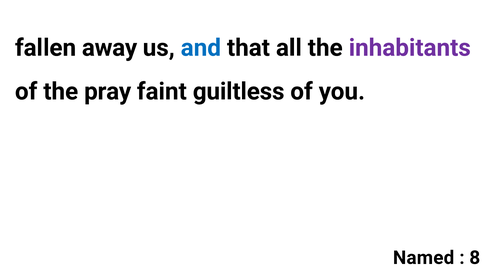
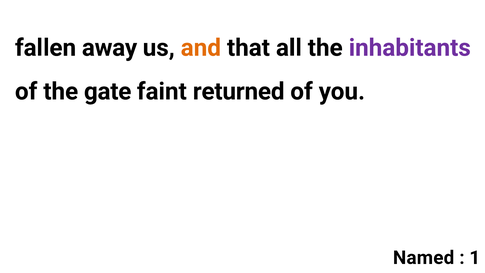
and colour: blue -> orange (201, 48)
pray: pray -> gate (108, 91)
guiltless: guiltless -> returned (239, 91)
8: 8 -> 1 (475, 258)
